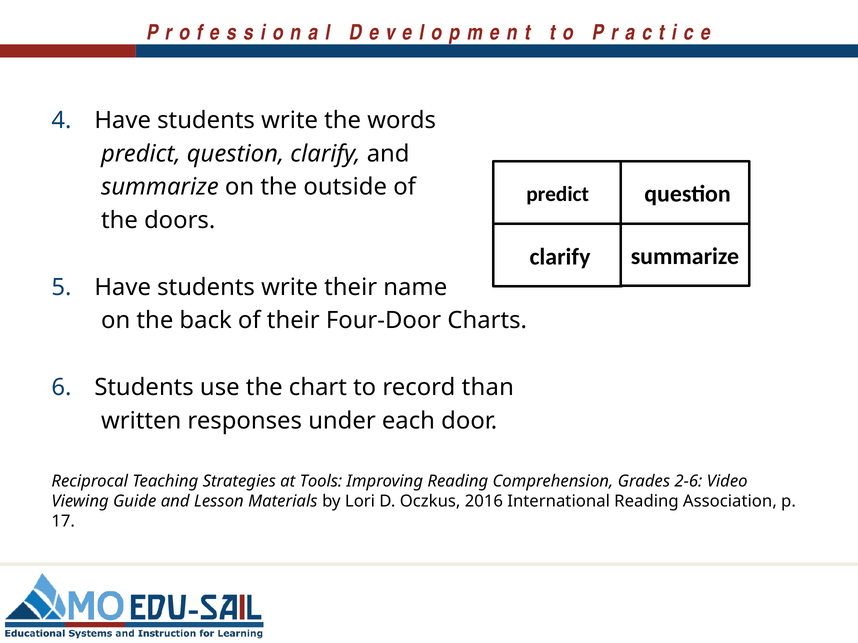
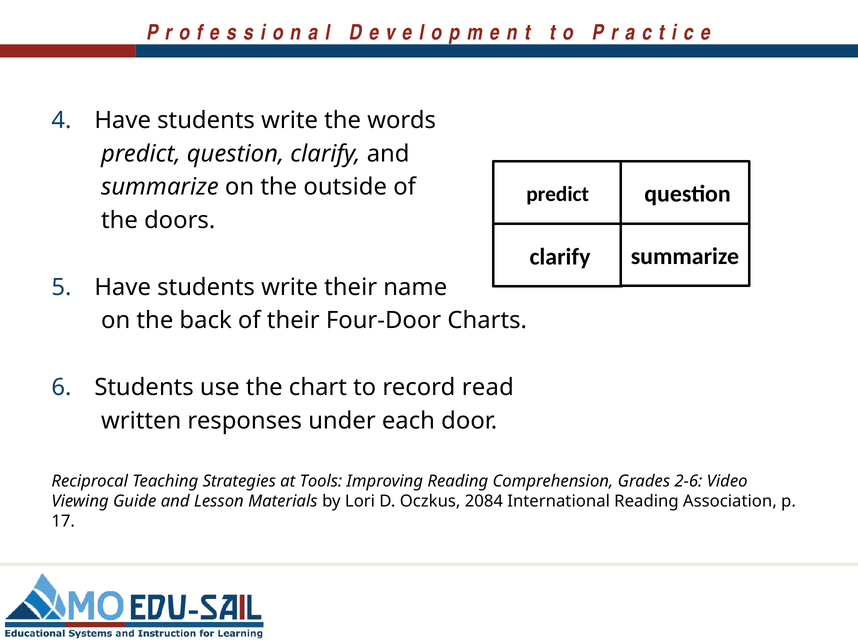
than: than -> read (488, 388)
2016: 2016 -> 2084 (484, 502)
